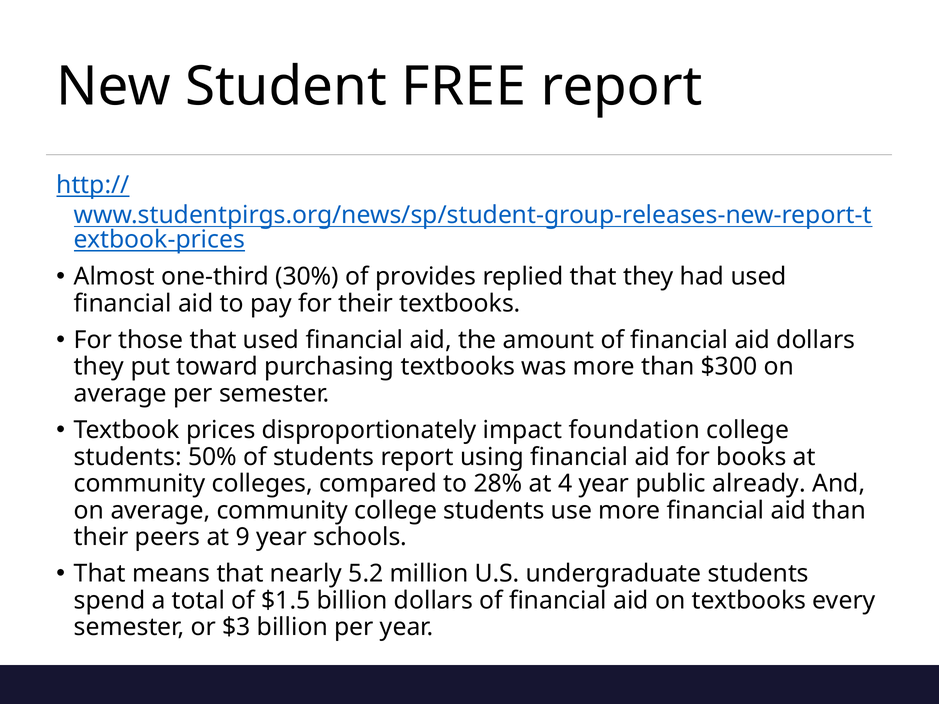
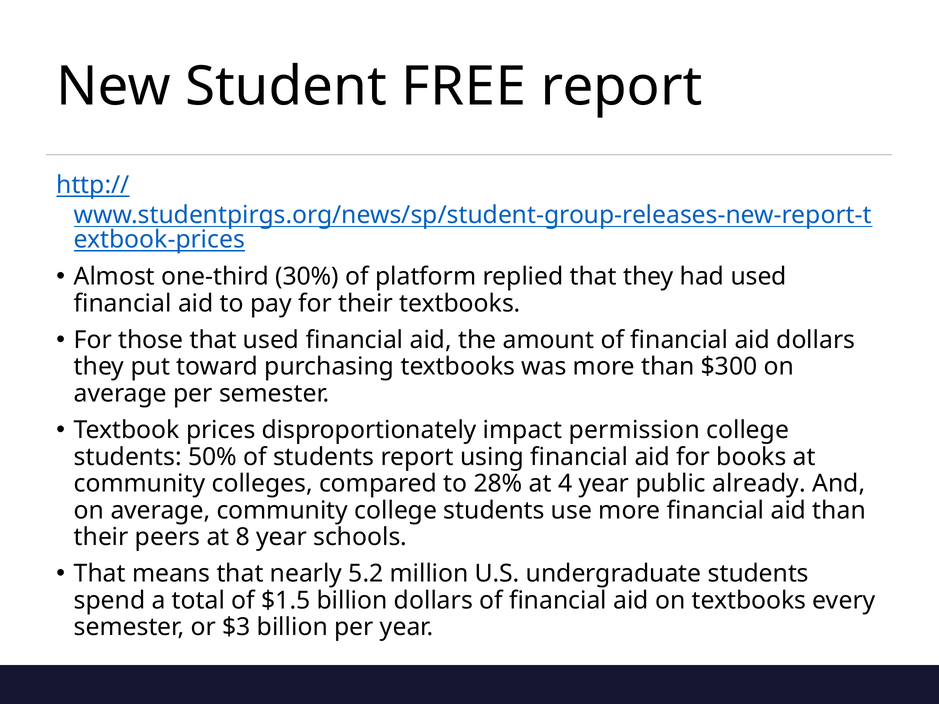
provides: provides -> platform (426, 277)
foundation: foundation -> permission (634, 430)
9: 9 -> 8 (243, 537)
